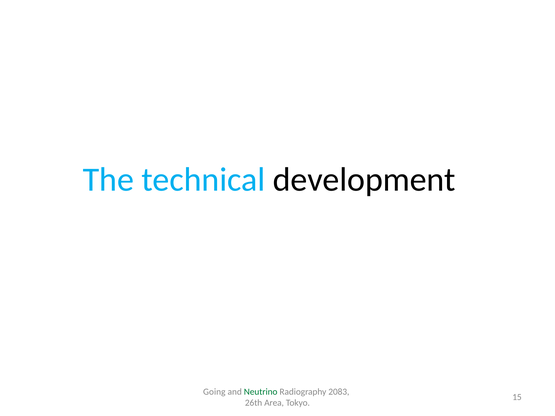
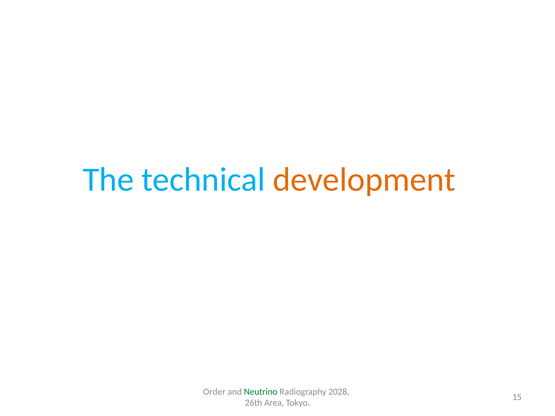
development colour: black -> orange (364, 180)
Going: Going -> Order (214, 392)
2083: 2083 -> 2028 (339, 392)
